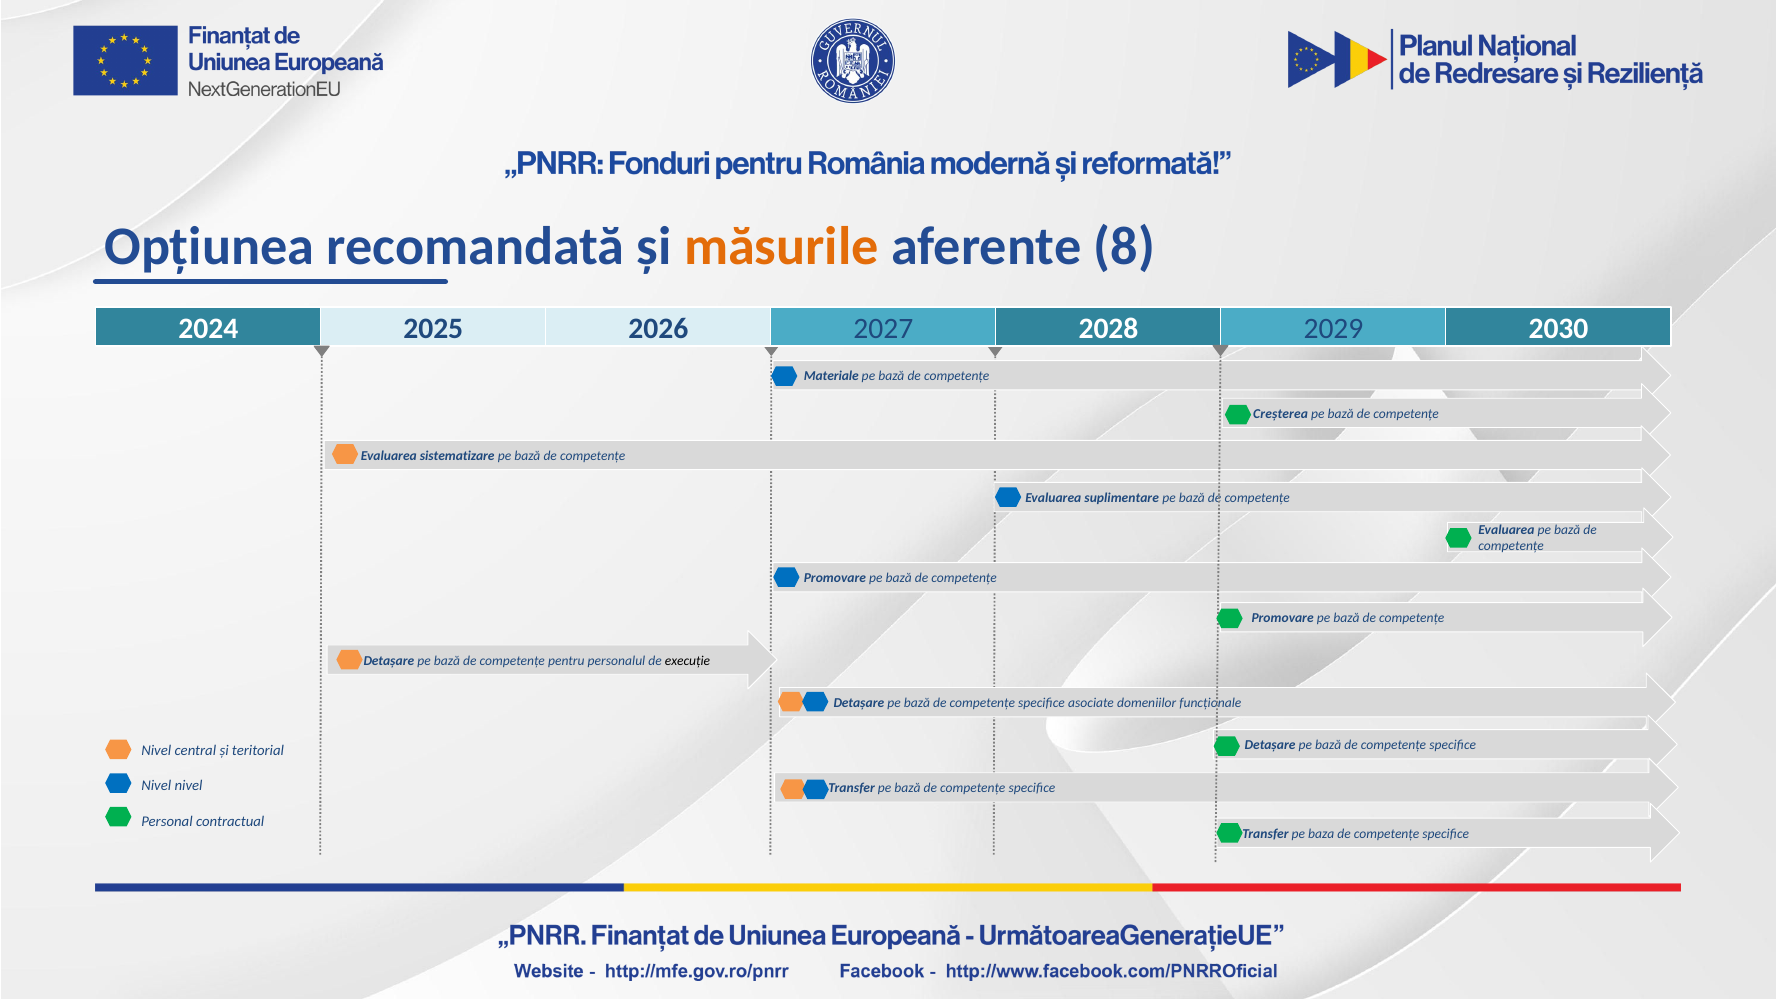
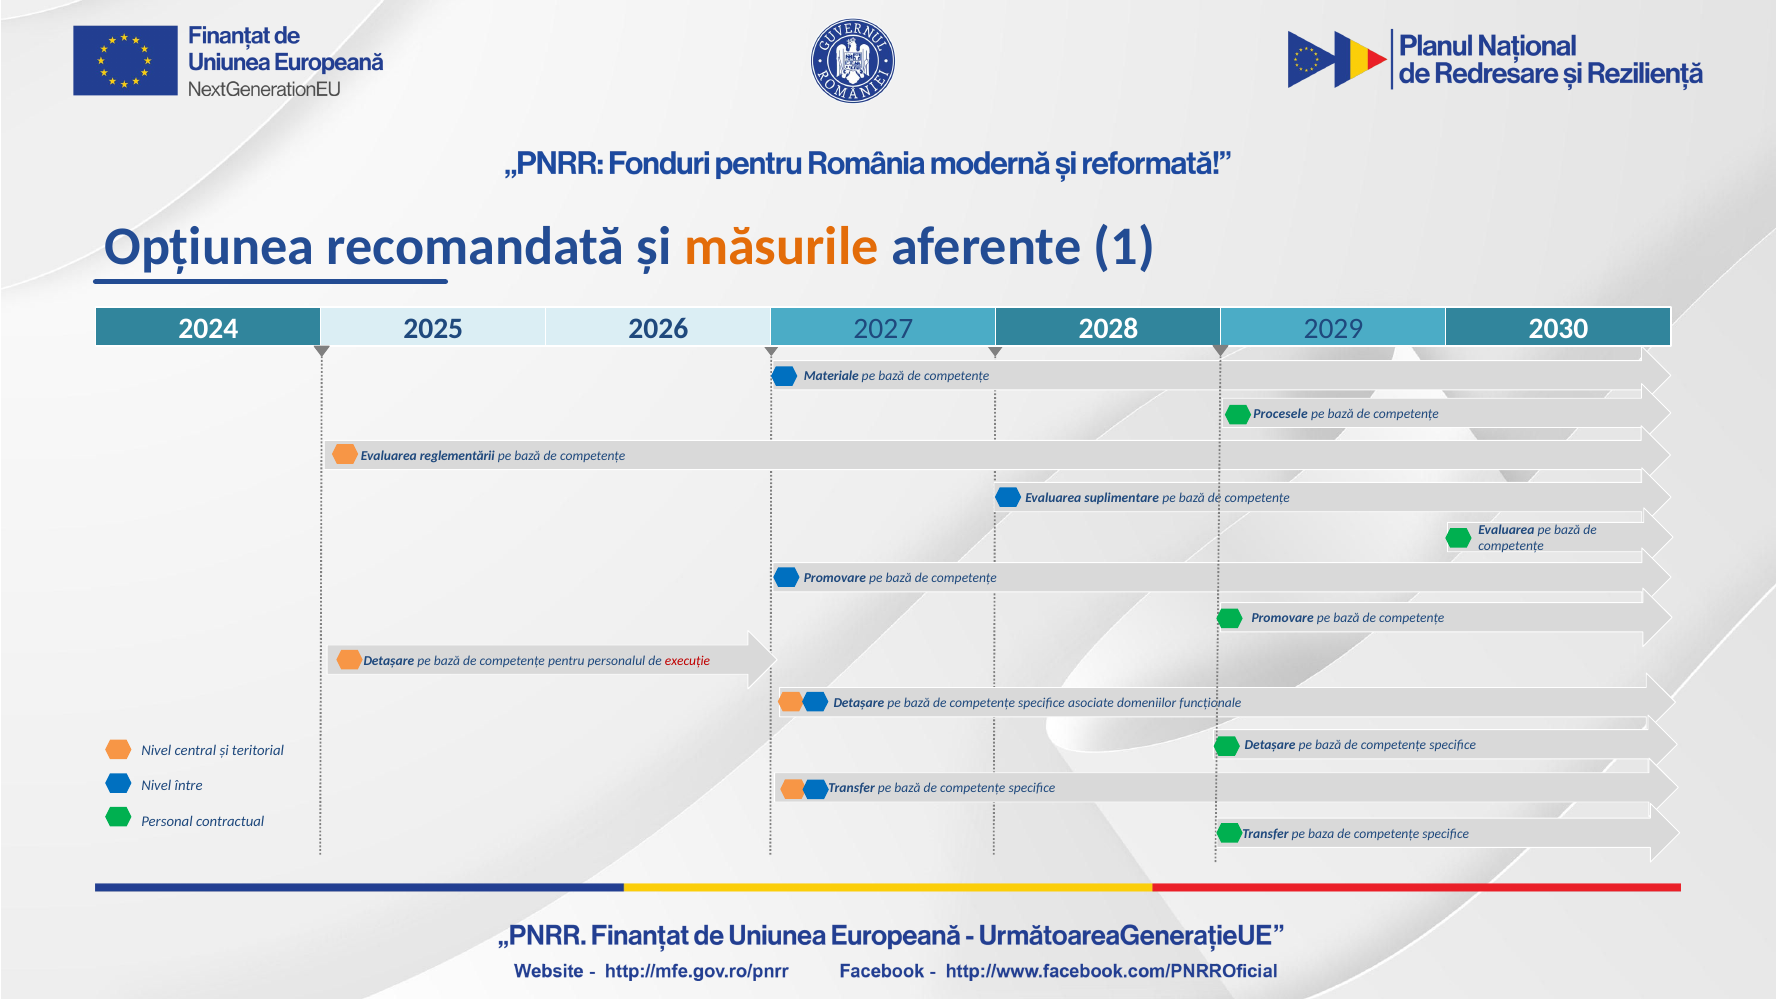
8: 8 -> 1 (1124, 247)
Creșterea: Creșterea -> Procesele (1281, 414)
sistematizare: sistematizare -> reglementării (457, 456)
execuție colour: black -> red (688, 661)
Nivel nivel: nivel -> între (189, 786)
